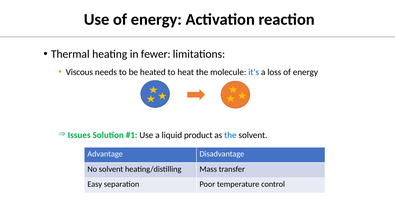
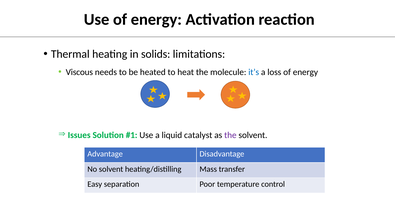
fewer: fewer -> solids (156, 54)
product: product -> catalyst (198, 135)
the colour: blue -> purple (230, 135)
